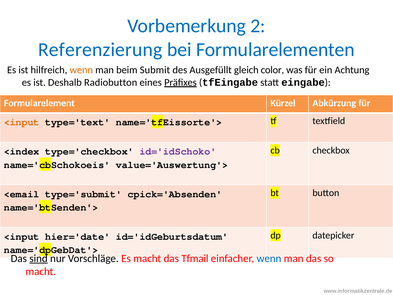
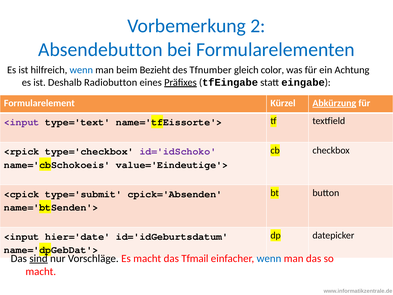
Referenzierung: Referenzierung -> Absendebutton (100, 50)
wenn colour: orange -> blue (81, 70)
Submit: Submit -> Bezieht (155, 70)
Ausgefüllt: Ausgefüllt -> Tfnumber (211, 70)
Abkürzung underline: none -> present (334, 103)
<input colour: orange -> purple (22, 122)
<index: <index -> <rpick (22, 151)
value='Auswertung'>: value='Auswertung'> -> value='Eindeutige'> (172, 165)
<email: <email -> <cpick (22, 194)
